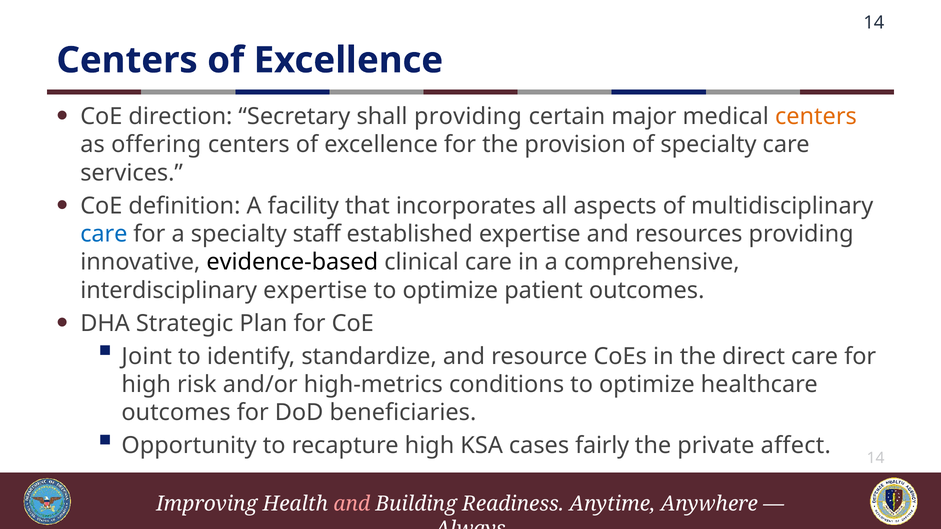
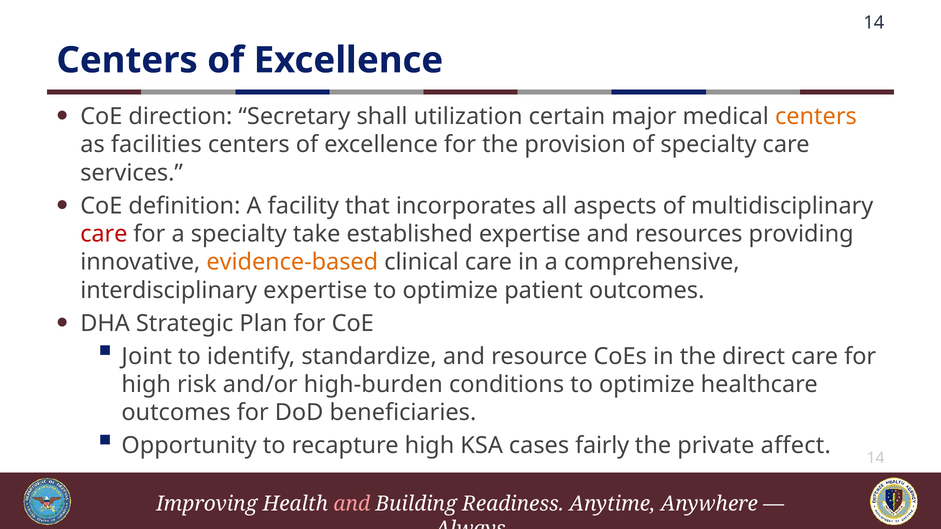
shall providing: providing -> utilization (468, 117)
offering: offering -> facilities (156, 145)
care colour: blue -> red (104, 234)
staff: staff -> take (317, 234)
evidence-based colour: black -> orange (292, 262)
high-metrics: high-metrics -> high-burden (373, 385)
